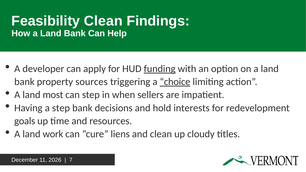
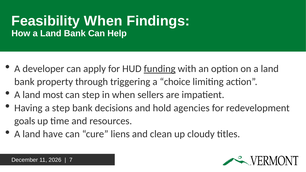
Feasibility Clean: Clean -> When (103, 21)
sources: sources -> through (92, 82)
choice underline: present -> none (175, 82)
interests: interests -> agencies (192, 108)
work: work -> have (53, 134)
